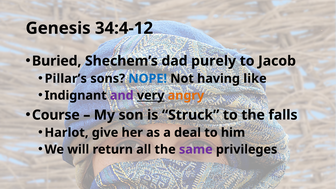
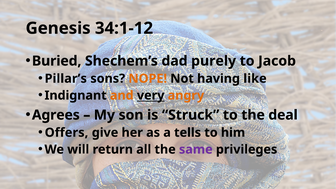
34:4-12: 34:4-12 -> 34:1-12 (124, 28)
NOPE colour: blue -> orange (148, 79)
and colour: purple -> orange (122, 95)
Course: Course -> Agrees (56, 115)
falls: falls -> deal (283, 115)
Harlot: Harlot -> Offers (66, 133)
deal: deal -> tells (188, 133)
